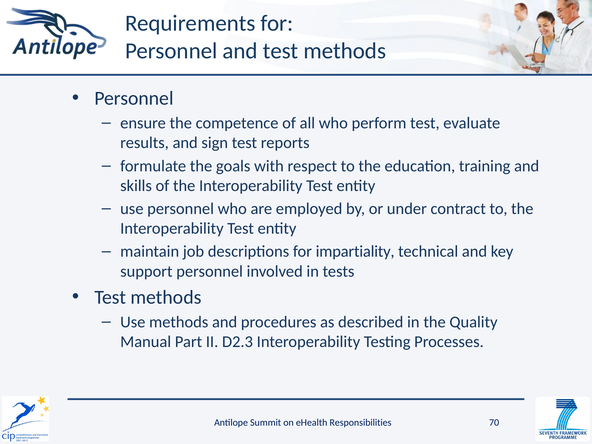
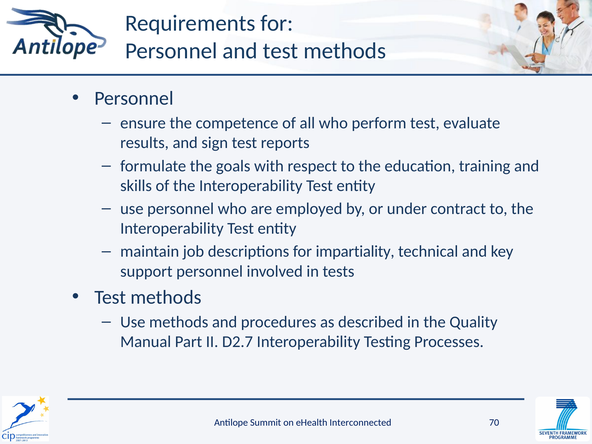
D2.3: D2.3 -> D2.7 (238, 342)
Responsibilities: Responsibilities -> Interconnected (360, 423)
